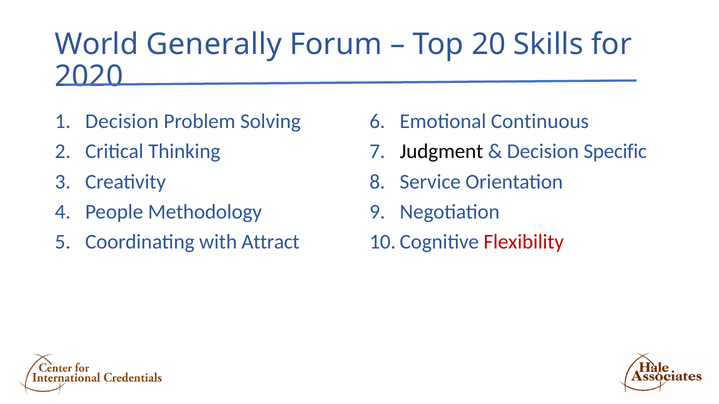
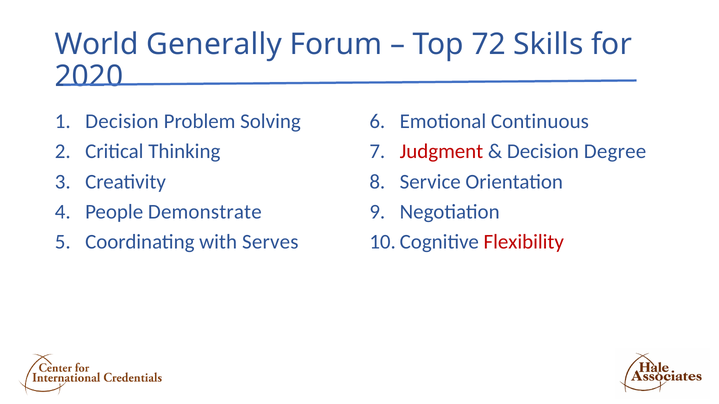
20: 20 -> 72 (489, 44)
Judgment colour: black -> red (441, 152)
Specific: Specific -> Degree (615, 152)
Methodology: Methodology -> Demonstrate (205, 212)
Attract: Attract -> Serves (270, 242)
